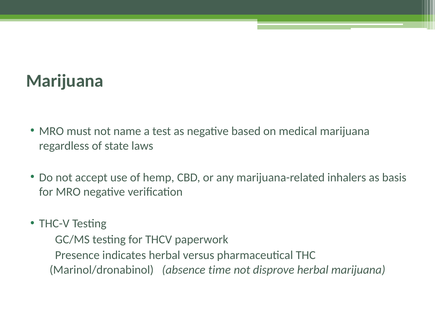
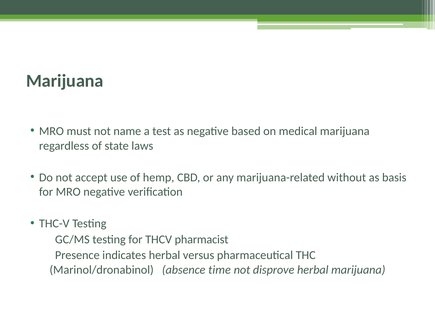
inhalers: inhalers -> without (347, 178)
paperwork: paperwork -> pharmacist (202, 240)
